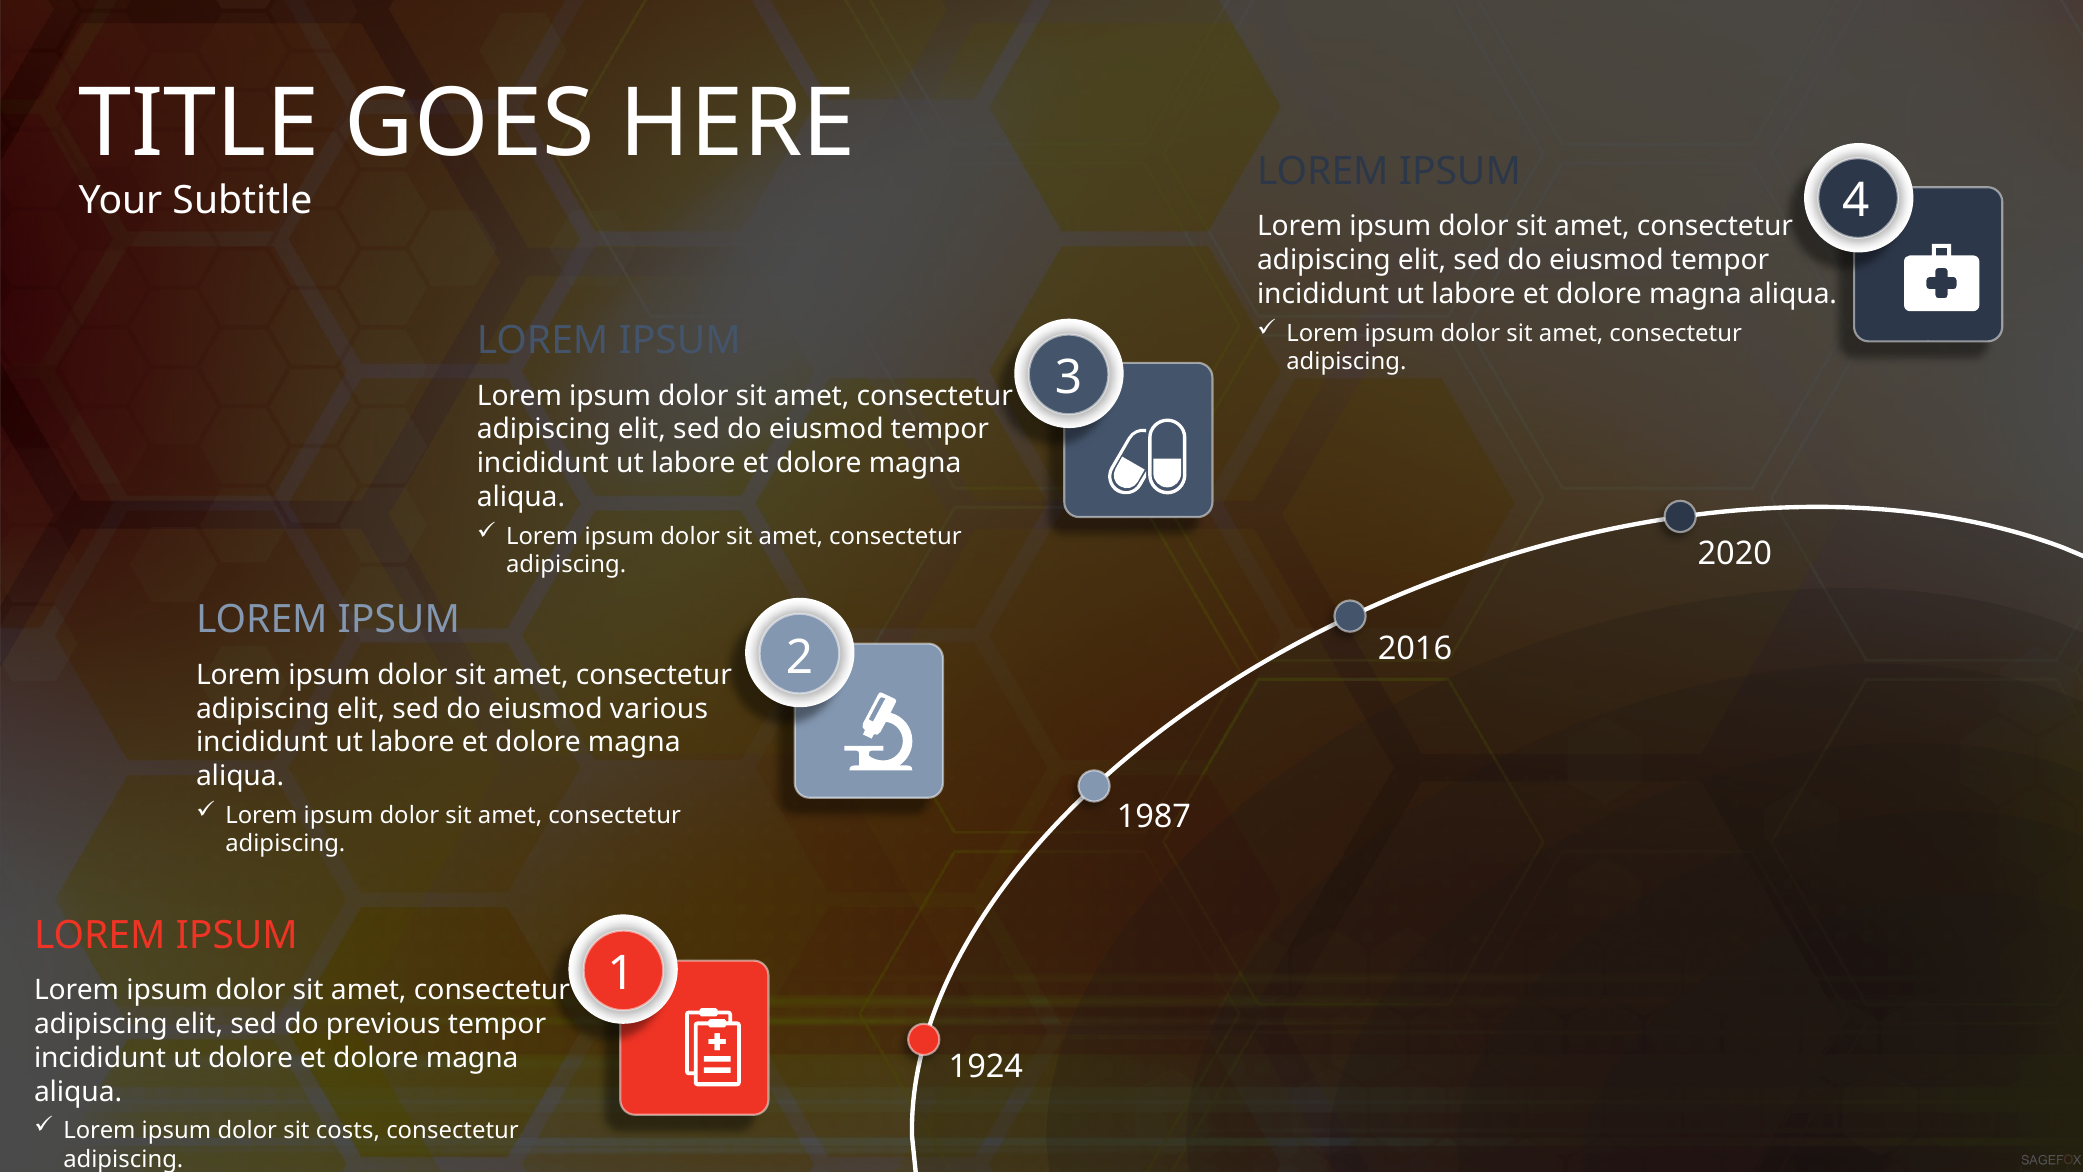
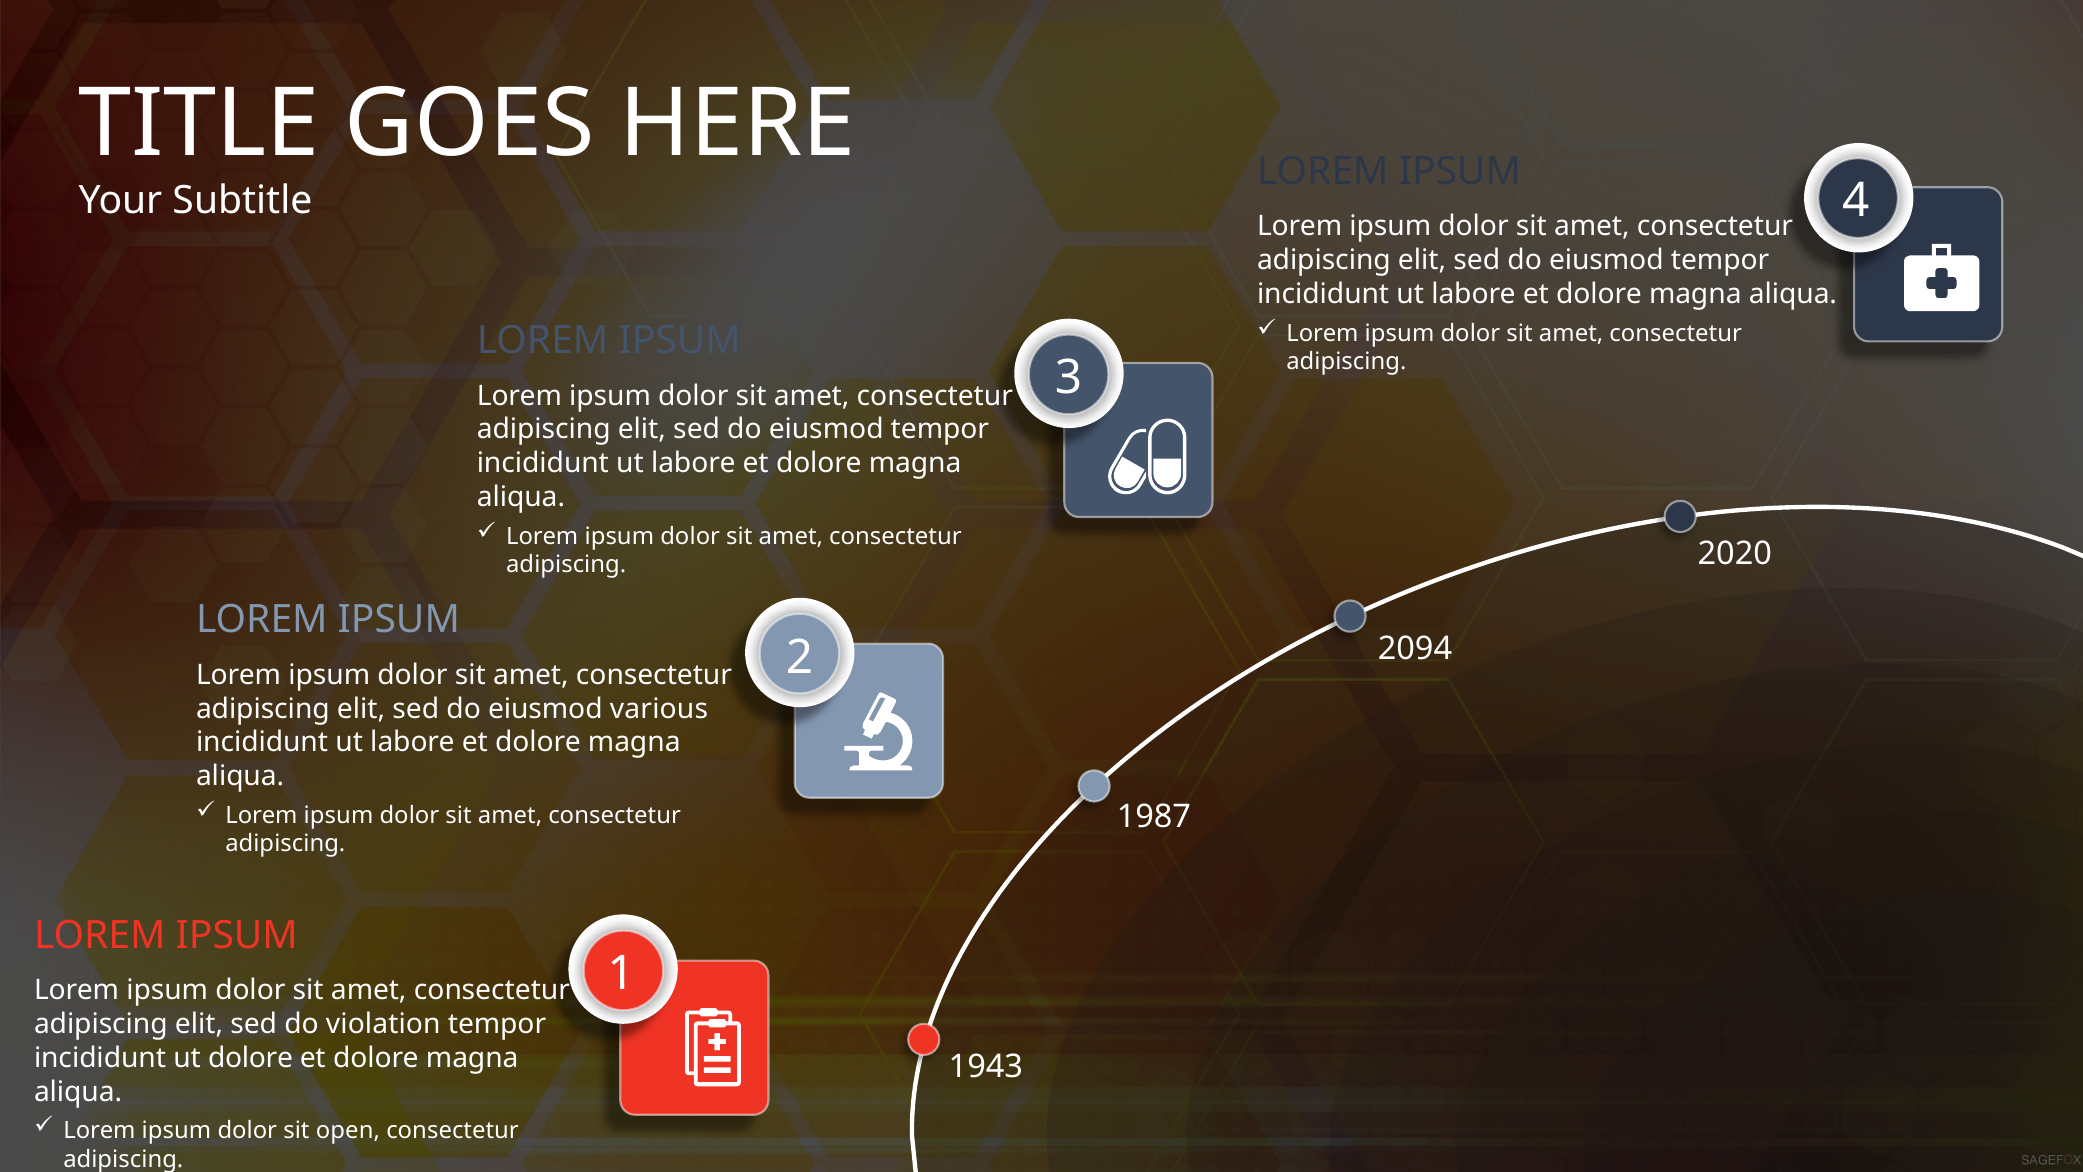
2016: 2016 -> 2094 (1415, 648)
previous: previous -> violation (383, 1024)
1924: 1924 -> 1943 (986, 1066)
costs: costs -> open (348, 1130)
